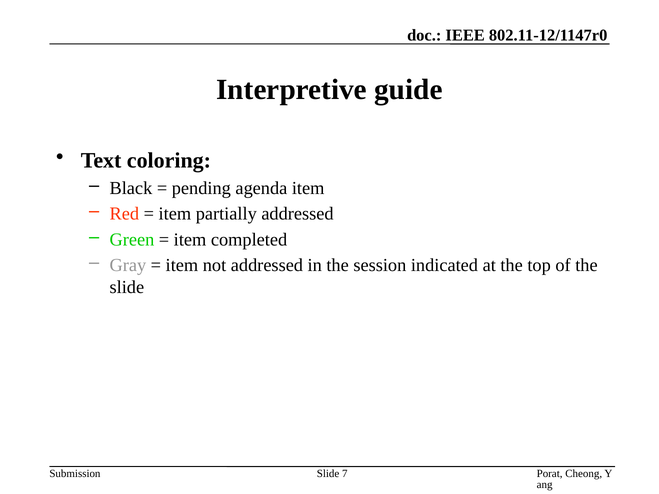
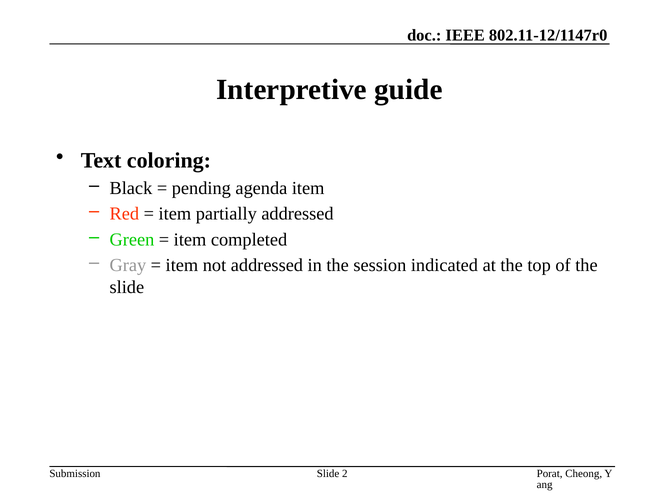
7: 7 -> 2 (345, 474)
